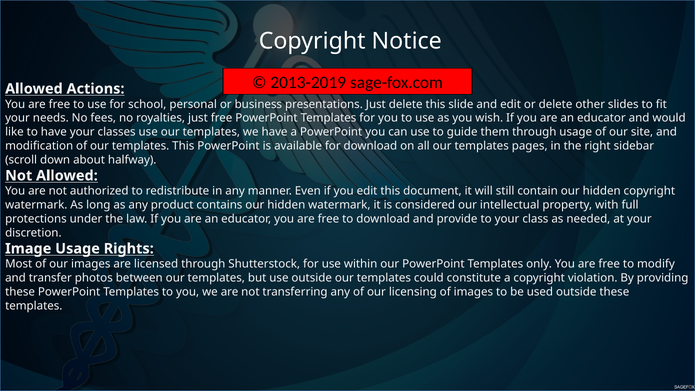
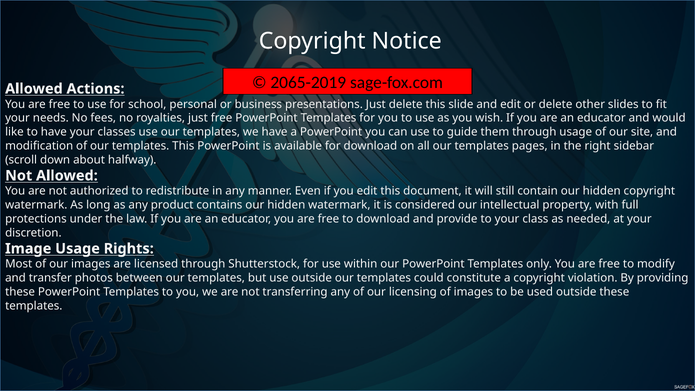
2013-2019: 2013-2019 -> 2065-2019 (308, 82)
